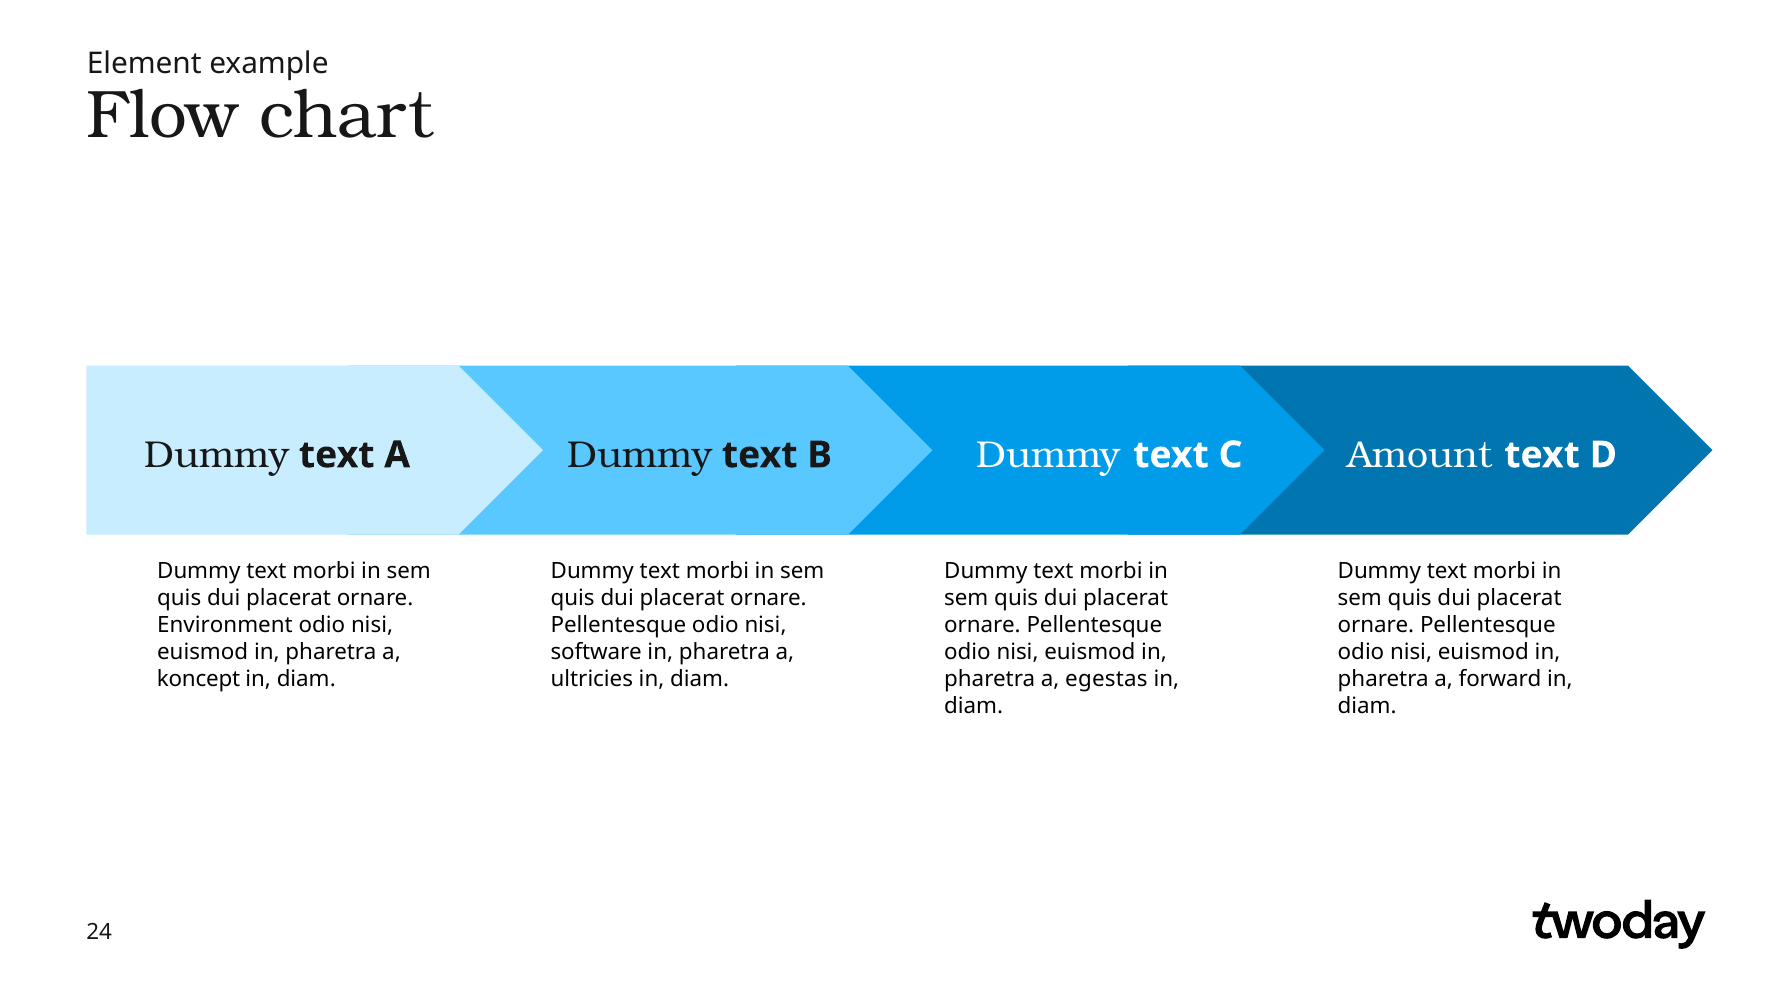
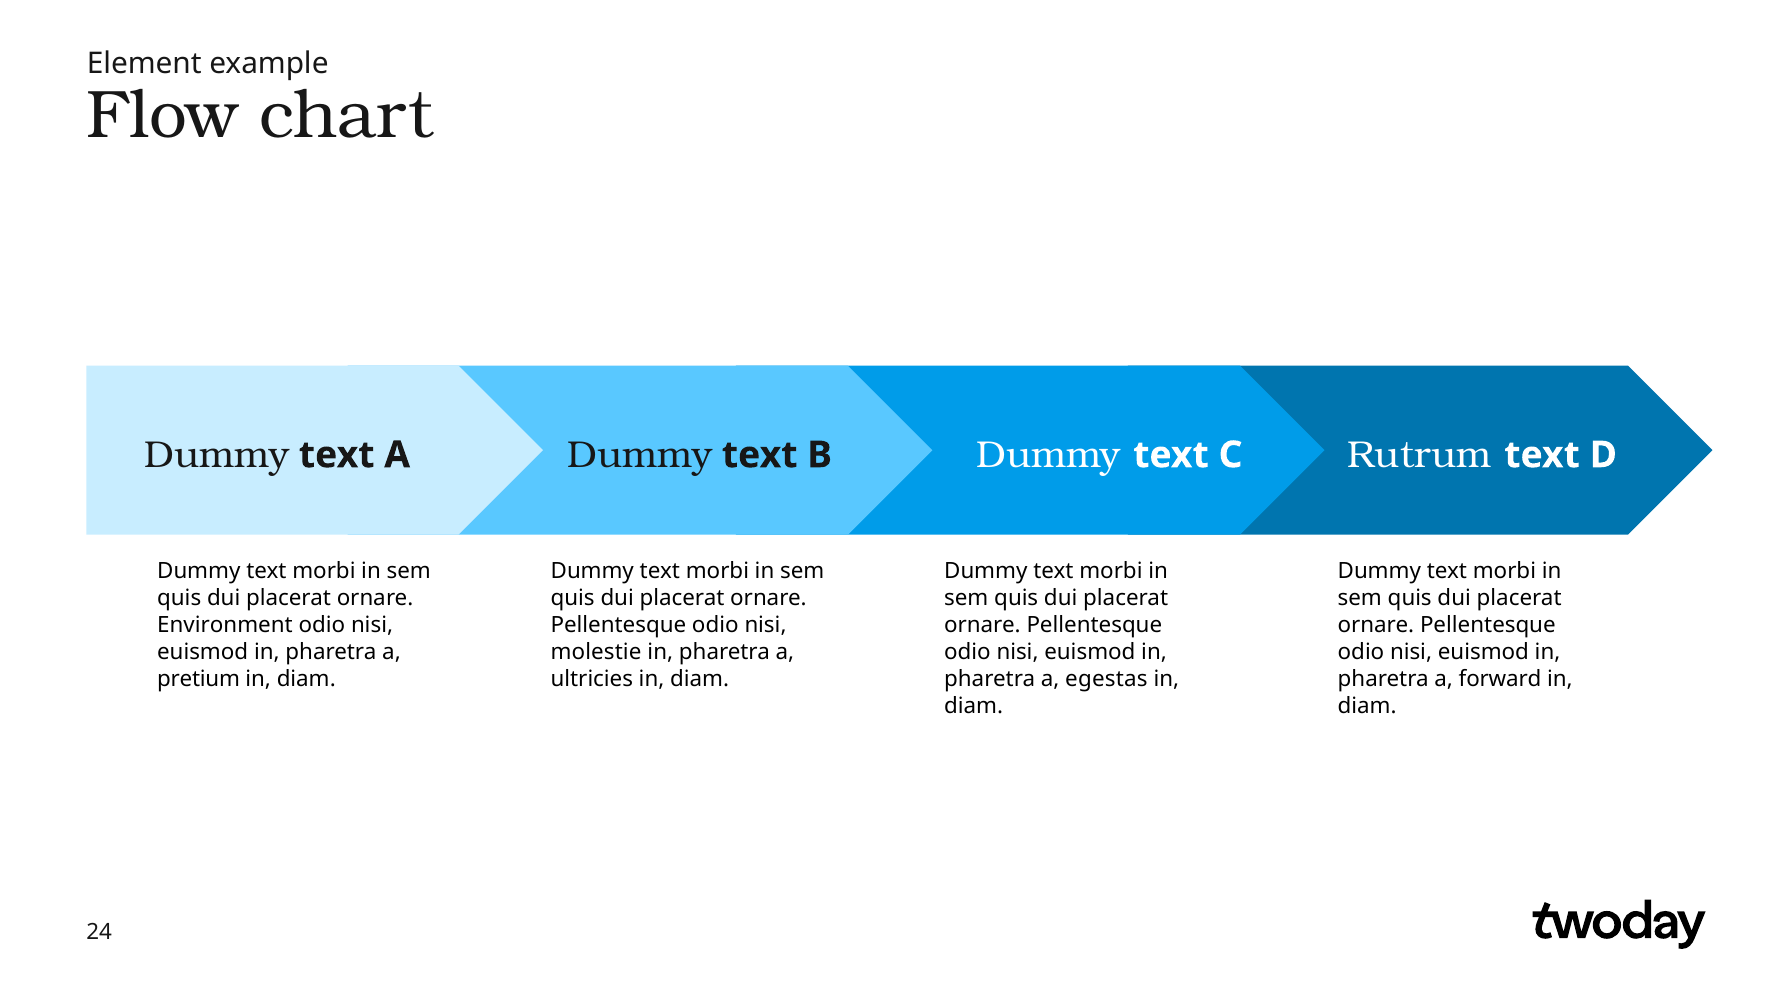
Amount: Amount -> Rutrum (1420, 455)
software: software -> molestie (596, 652)
koncept: koncept -> pretium (199, 679)
